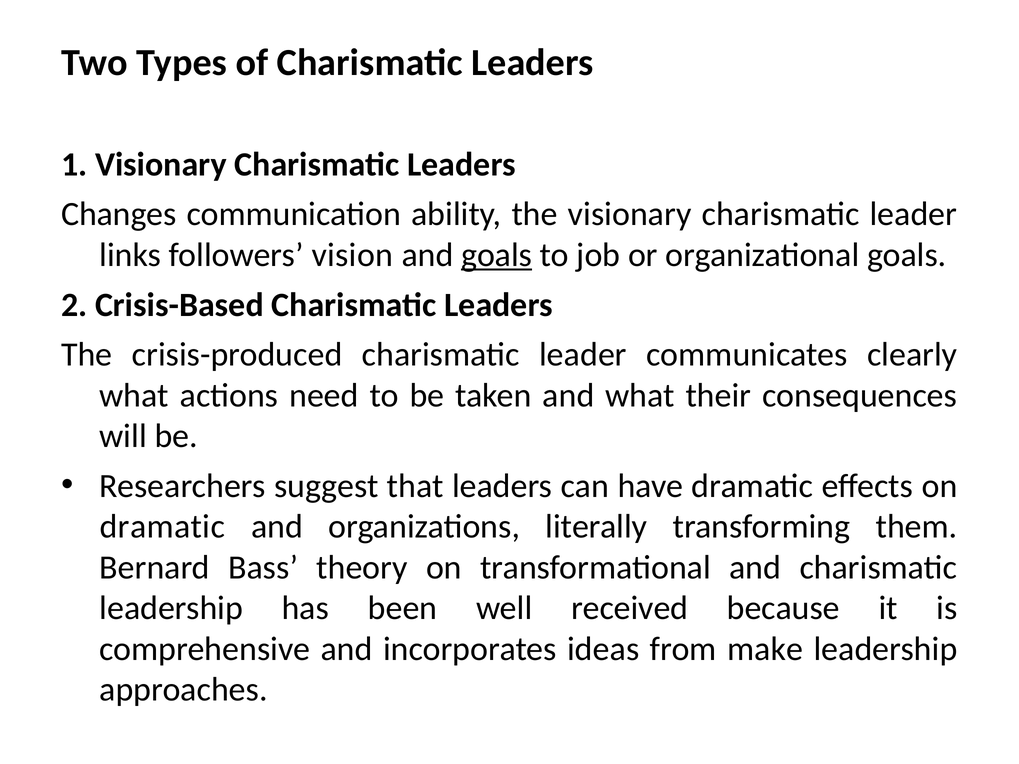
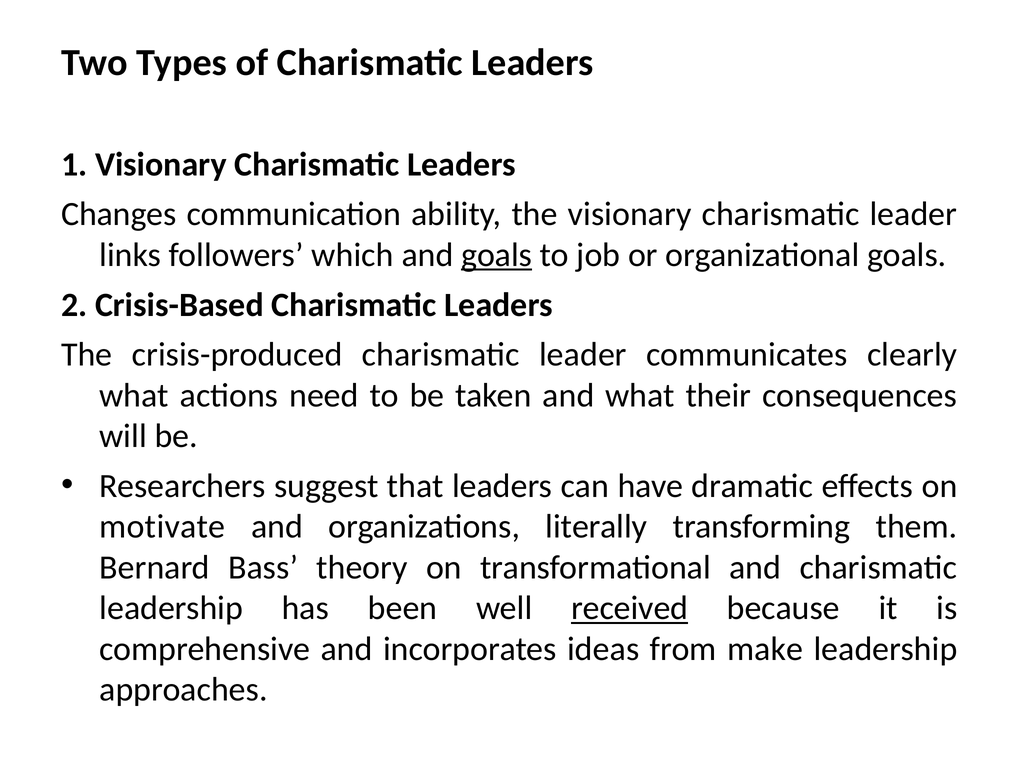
vision: vision -> which (352, 255)
dramatic: dramatic -> motivate (162, 527)
received underline: none -> present (630, 608)
